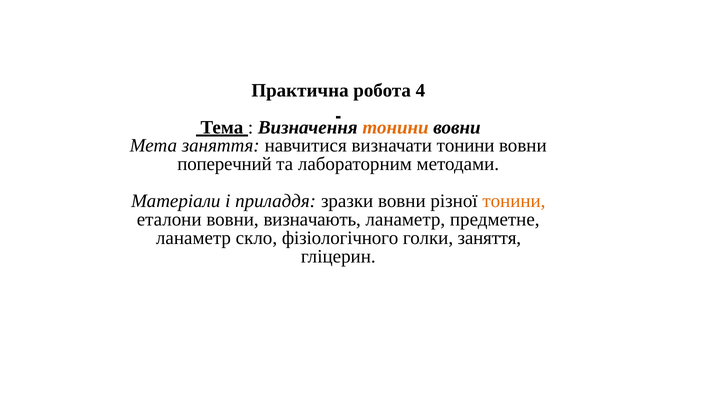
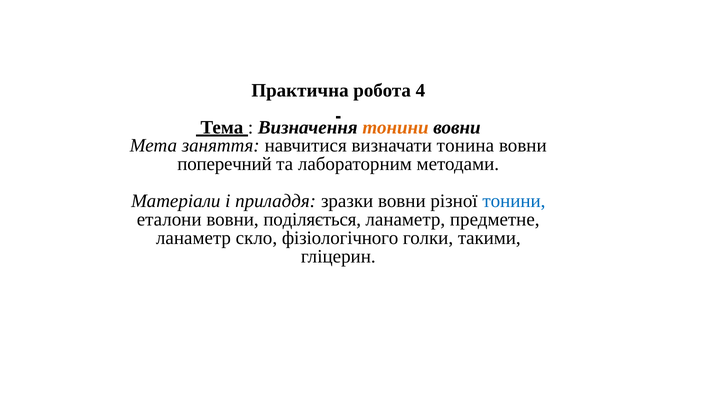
визначати тонини: тонини -> тонина (465, 146)
тонини colour: orange -> blue (514, 201)
визначають: визначають -> поділяється (312, 220)
голки заняття: заняття -> такими (489, 238)
